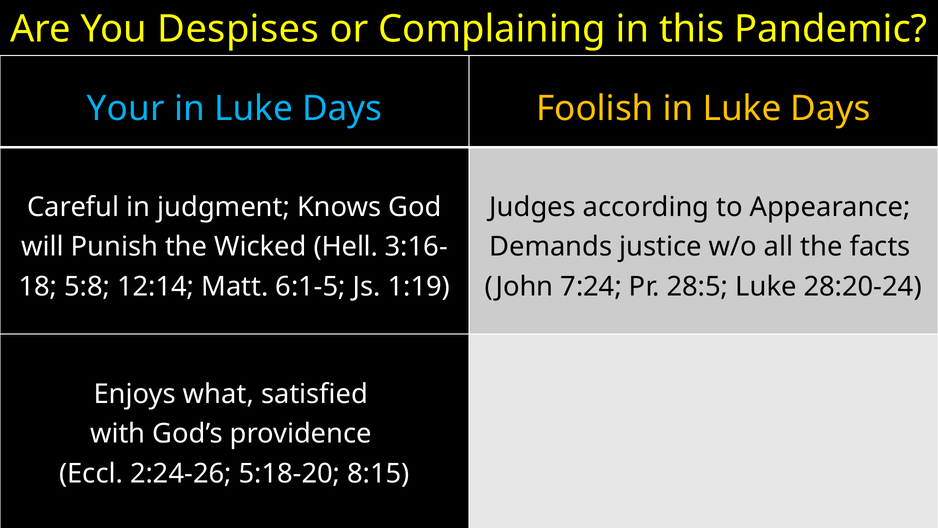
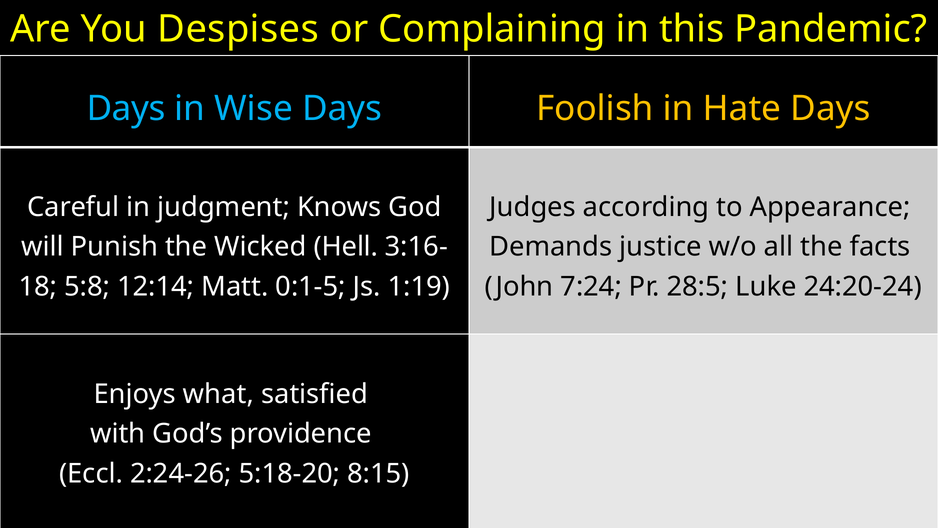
Your: Your -> Days (126, 109)
Luke: Luke -> Wise (254, 109)
Foolish in Luke: Luke -> Hate (742, 109)
6:1-5: 6:1-5 -> 0:1-5 (311, 286)
28:20-24: 28:20-24 -> 24:20-24 (863, 286)
